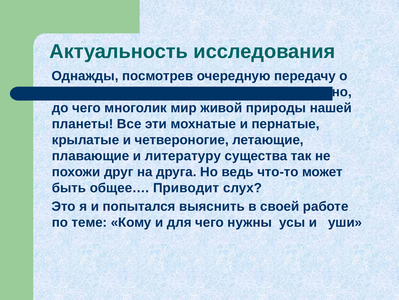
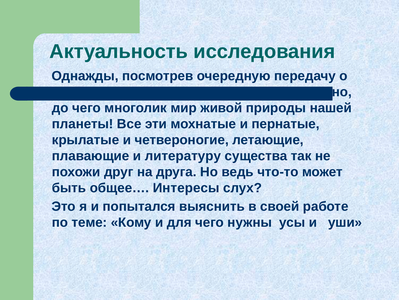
Приводит: Приводит -> Интересы (186, 187)
